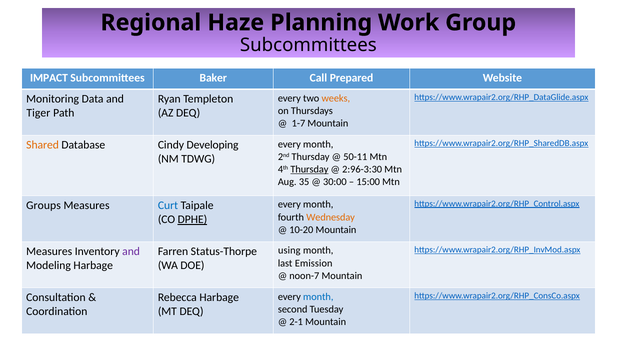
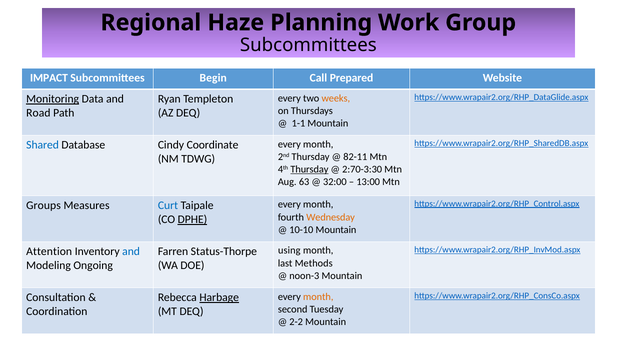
Baker: Baker -> Begin (213, 78)
Monitoring underline: none -> present (53, 99)
Tiger: Tiger -> Road (38, 113)
1-7: 1-7 -> 1-1 (298, 123)
Shared colour: orange -> blue (43, 145)
Developing: Developing -> Coordinate (213, 145)
50-11: 50-11 -> 82-11 (355, 157)
2:96-3:30: 2:96-3:30 -> 2:70-3:30 (362, 169)
35: 35 -> 63 (304, 182)
30:00: 30:00 -> 32:00 (335, 182)
15:00: 15:00 -> 13:00 (368, 182)
10-20: 10-20 -> 10-10 (301, 230)
Measures: Measures -> Attention (49, 251)
and colour: purple -> blue (131, 251)
Emission: Emission -> Methods (314, 263)
Modeling Harbage: Harbage -> Ongoing (93, 265)
noon-7: noon-7 -> noon-3 (304, 276)
month colour: blue -> orange (318, 296)
Harbage underline: none -> present (219, 297)
2-1: 2-1 -> 2-2 (296, 321)
